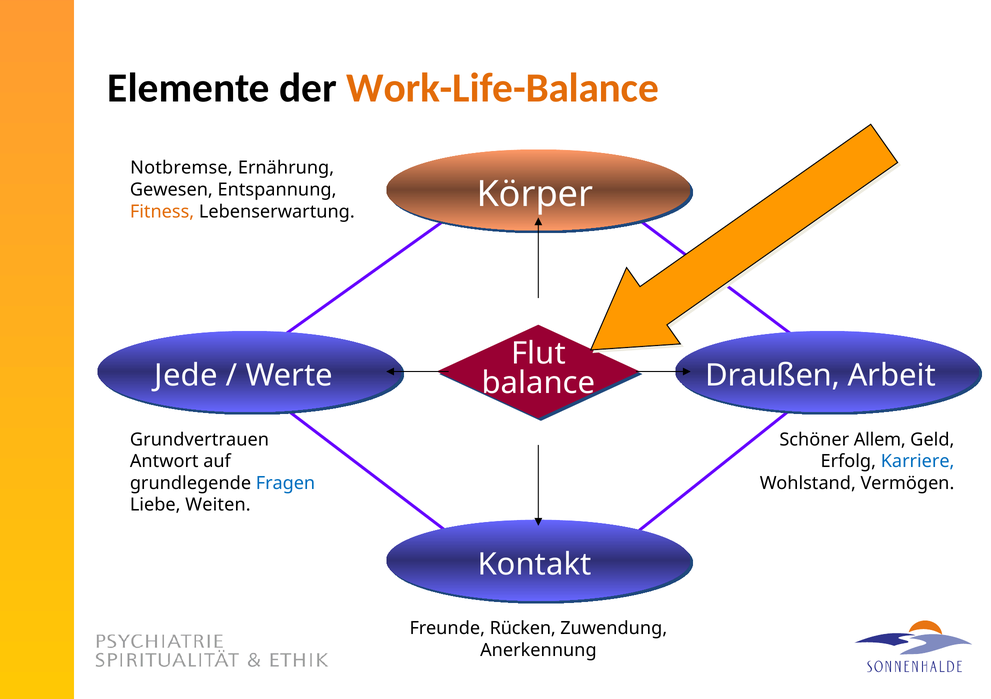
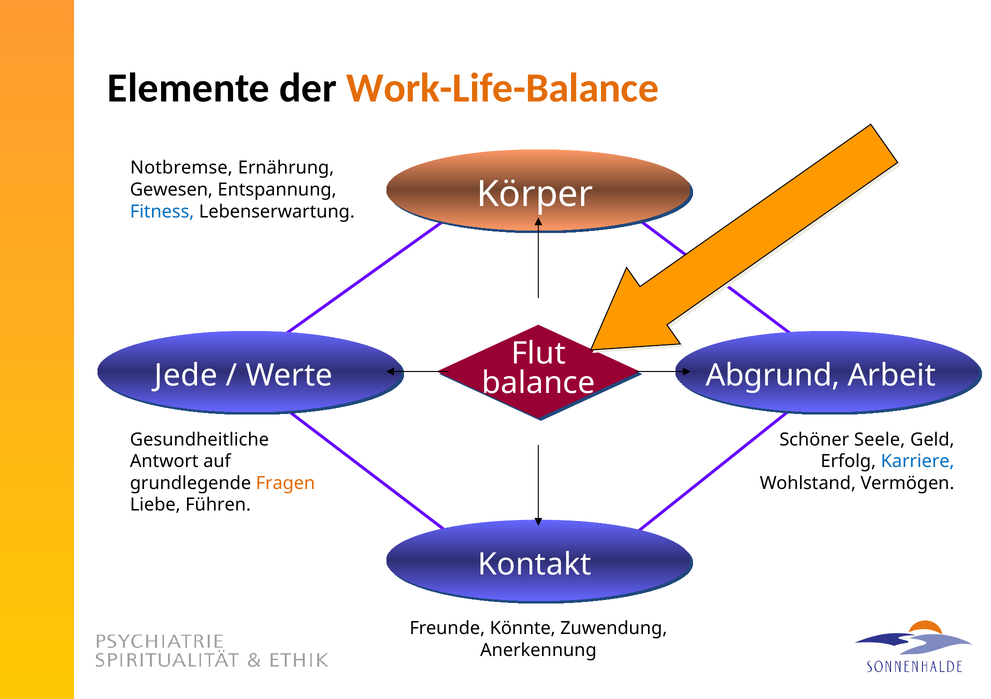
Fitness colour: orange -> blue (162, 212)
Draußen: Draußen -> Abgrund (773, 376)
Grundvertrauen: Grundvertrauen -> Gesundheitliche (199, 440)
Allem: Allem -> Seele (880, 440)
Fragen colour: blue -> orange (285, 483)
Weiten: Weiten -> Führen (218, 505)
Rücken: Rücken -> Könnte (523, 628)
